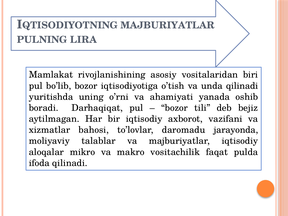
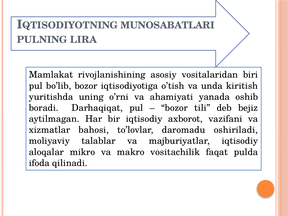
MAJBURIYATLAR: MAJBURIYATLAR -> MUNOSABATLARI (168, 25)
unda qilinadi: qilinadi -> kiritish (242, 86)
jarayonda: jarayonda -> oshiriladi (236, 130)
